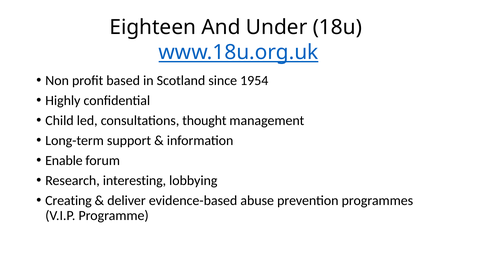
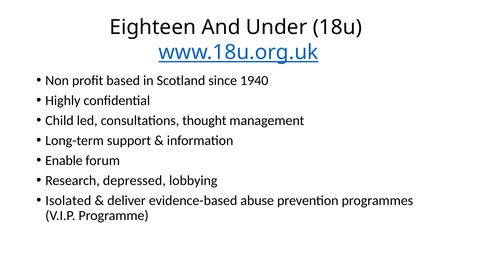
1954: 1954 -> 1940 (254, 81)
interesting: interesting -> depressed (134, 181)
Creating: Creating -> Isolated (68, 201)
